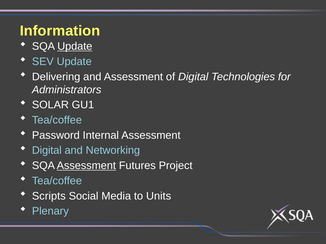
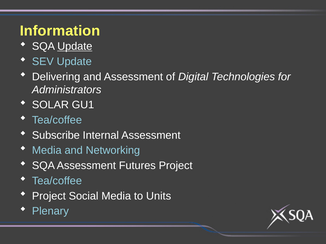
Password: Password -> Subscribe (56, 136)
Digital: Digital -> Media (47, 151)
Assessment underline: present -> none (86, 166)
Scripts: Scripts -> Project (49, 196)
